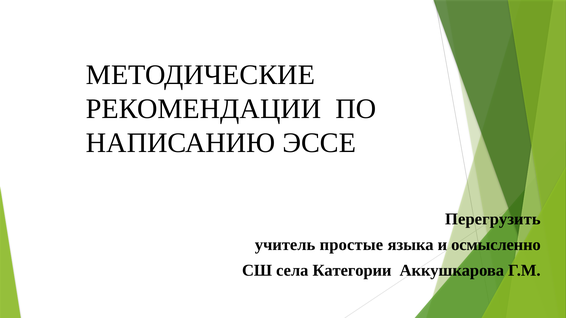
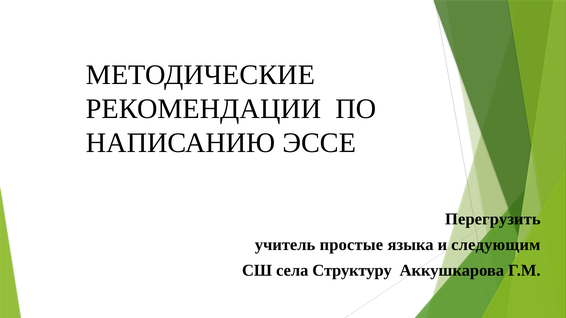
осмысленно: осмысленно -> следующим (496, 245)
Категории: Категории -> Структуру (352, 271)
